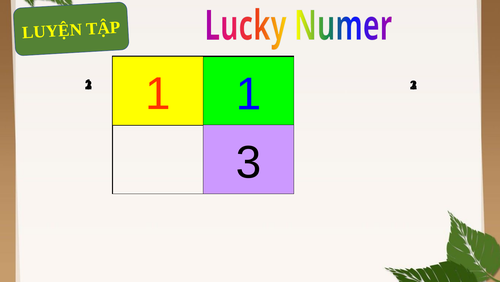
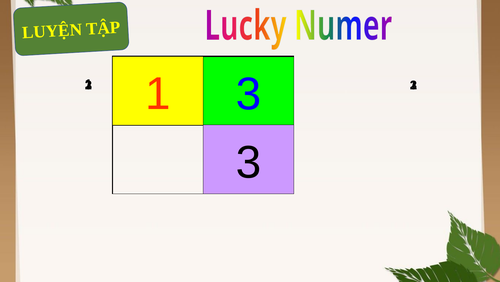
1 1: 1 -> 3 (248, 94)
